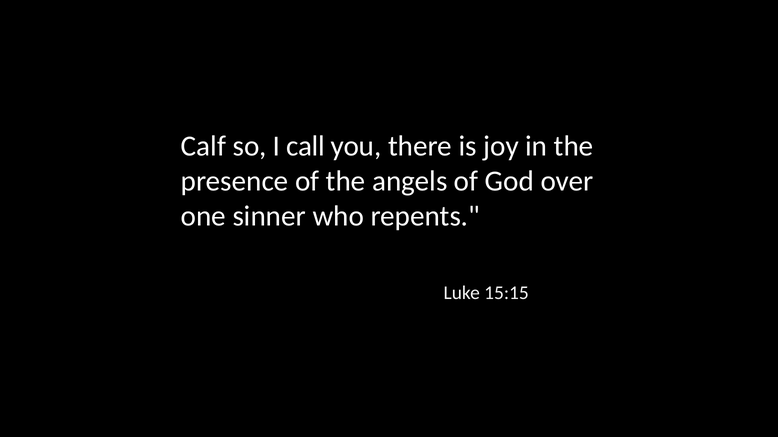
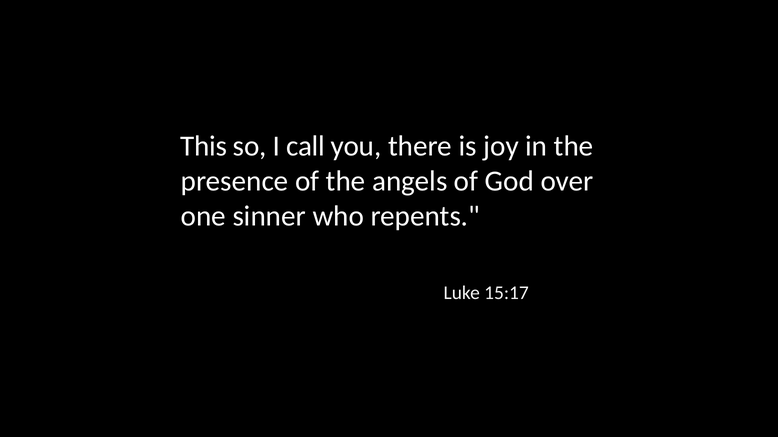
Calf: Calf -> This (204, 146)
15:15: 15:15 -> 15:17 (507, 293)
